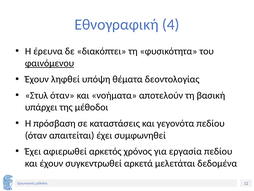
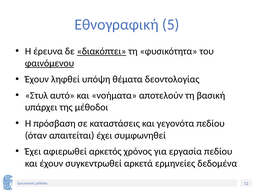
4: 4 -> 5 (171, 25)
διακόπτει underline: none -> present (101, 51)
Στυλ όταν: όταν -> αυτό (62, 95)
μελετάται: μελετάται -> ερμηνείες (175, 163)
